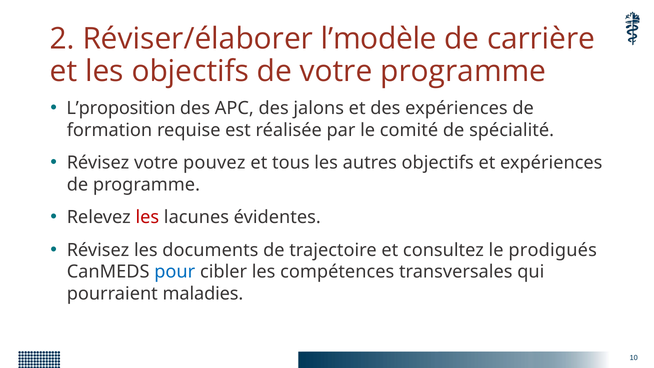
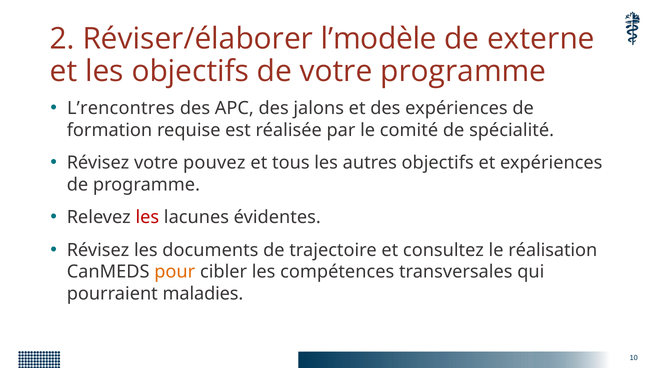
carrière: carrière -> externe (541, 39)
L’proposition: L’proposition -> L’rencontres (121, 108)
prodigués: prodigués -> réalisation (553, 250)
pour colour: blue -> orange (175, 272)
